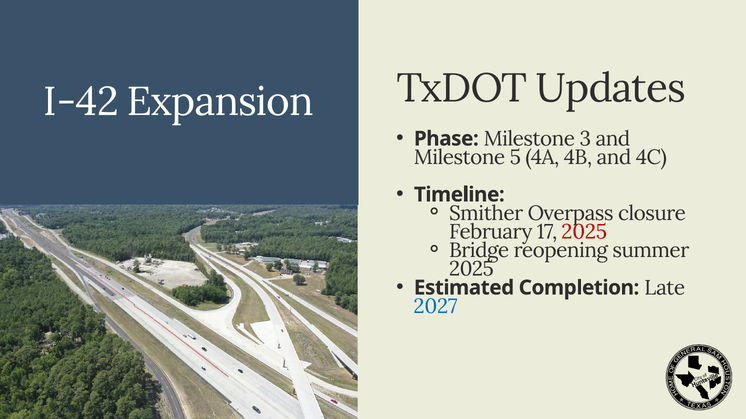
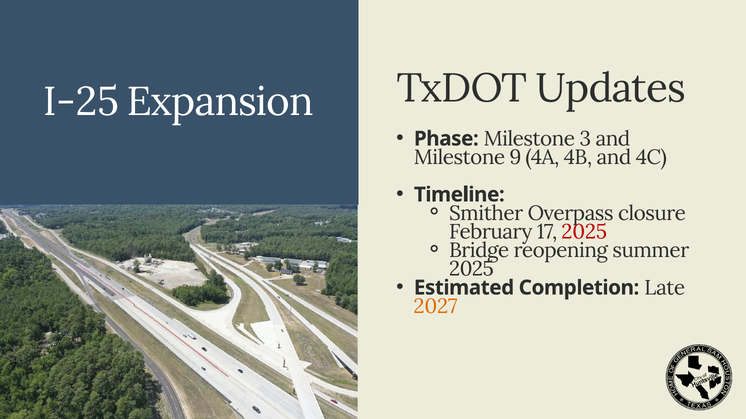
I-42: I-42 -> I-25 (81, 102)
5: 5 -> 9 (515, 158)
2027 colour: blue -> orange (436, 307)
